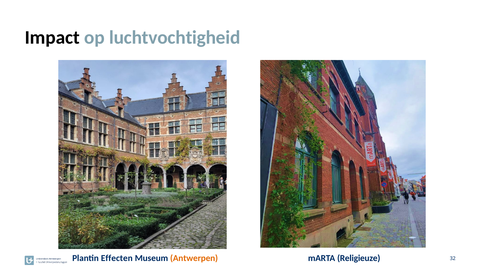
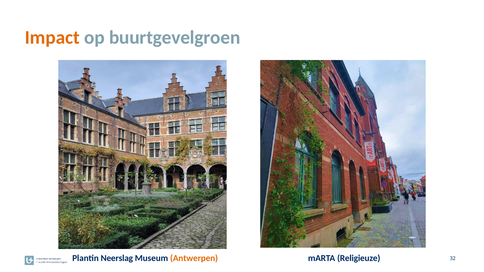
Impact colour: black -> orange (52, 37)
luchtvochtigheid: luchtvochtigheid -> buurtgevelgroen (175, 37)
Effecten: Effecten -> Neerslag (117, 258)
